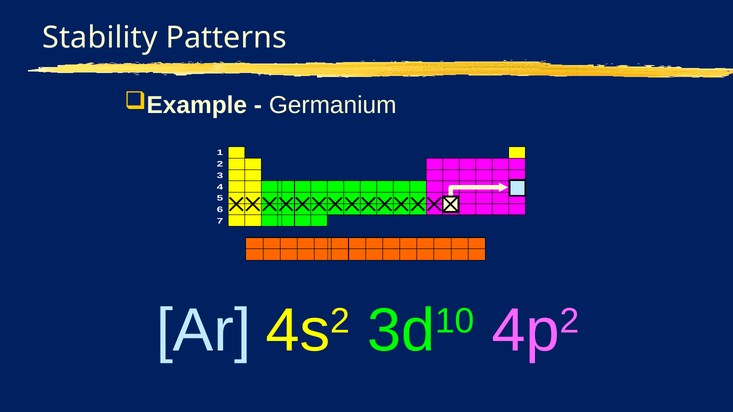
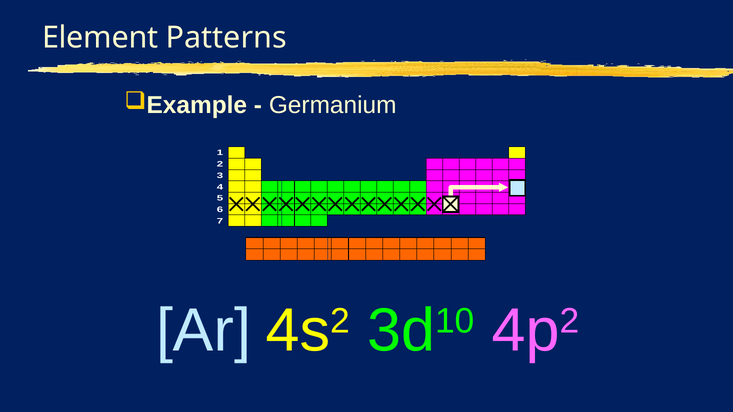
Stability: Stability -> Element (100, 38)
